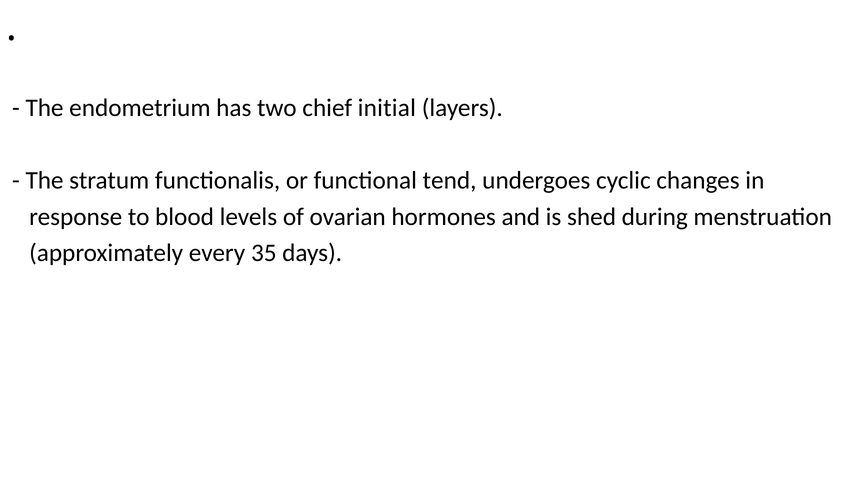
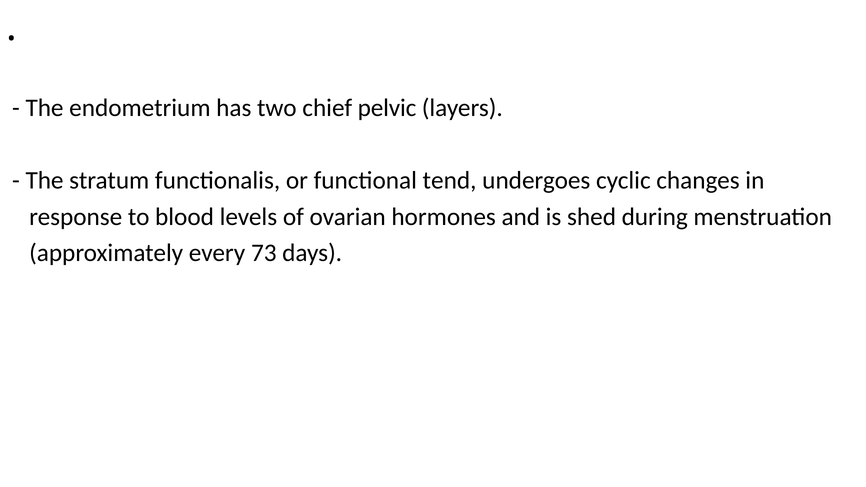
initial: initial -> pelvic (387, 108)
35: 35 -> 73 (264, 253)
